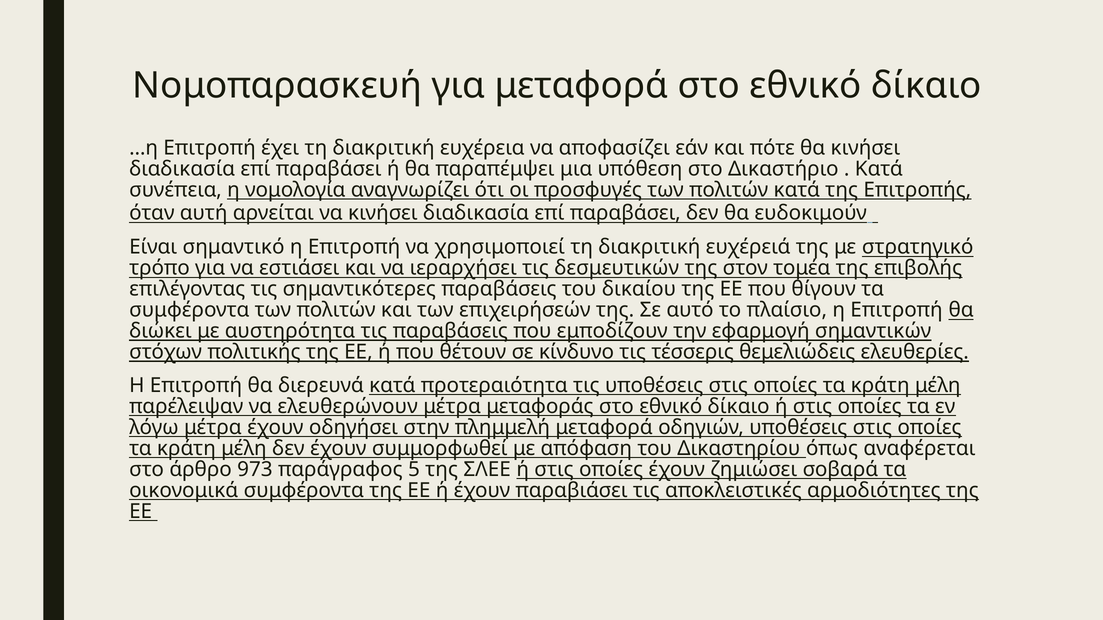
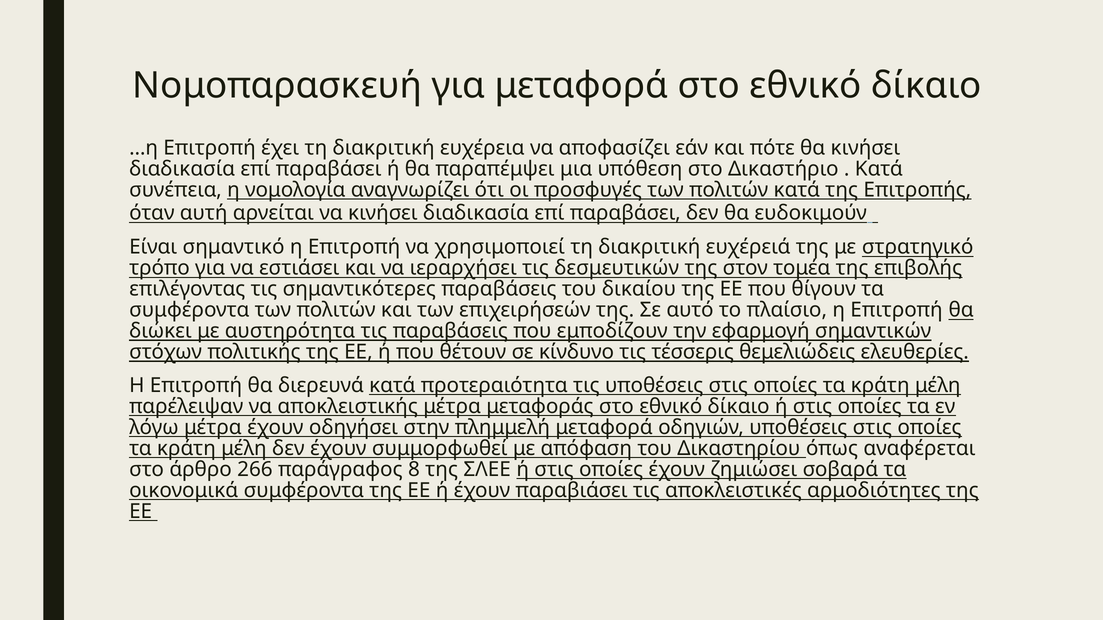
ελευθερώνουν: ελευθερώνουν -> αποκλειστικής (348, 407)
973: 973 -> 266 (255, 470)
5: 5 -> 8 (414, 470)
